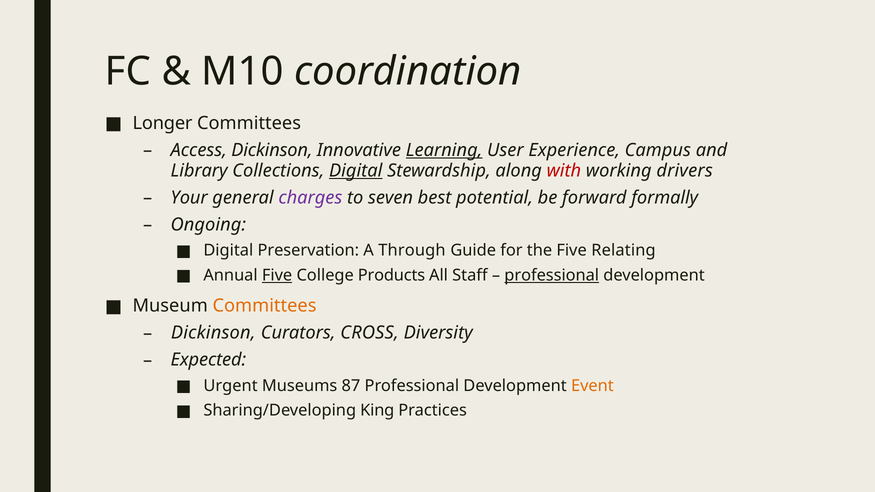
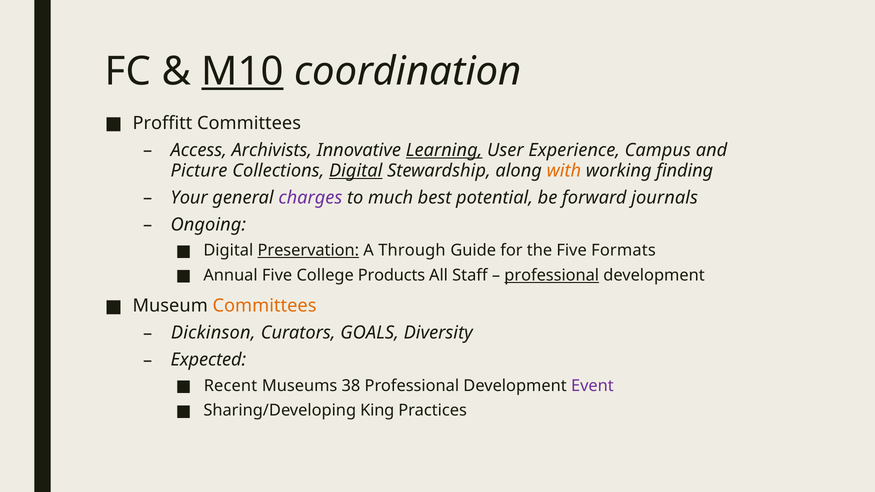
M10 underline: none -> present (242, 71)
Longer: Longer -> Proffitt (162, 123)
Access Dickinson: Dickinson -> Archivists (272, 150)
Library: Library -> Picture (199, 171)
with colour: red -> orange (564, 171)
drivers: drivers -> finding (685, 171)
seven: seven -> much (391, 198)
formally: formally -> journals (665, 198)
Preservation underline: none -> present (308, 251)
Relating: Relating -> Formats (623, 251)
Five underline: present -> none (277, 275)
CROSS: CROSS -> GOALS (370, 333)
Urgent: Urgent -> Recent (230, 386)
87: 87 -> 38 (351, 386)
Event colour: orange -> purple (592, 386)
